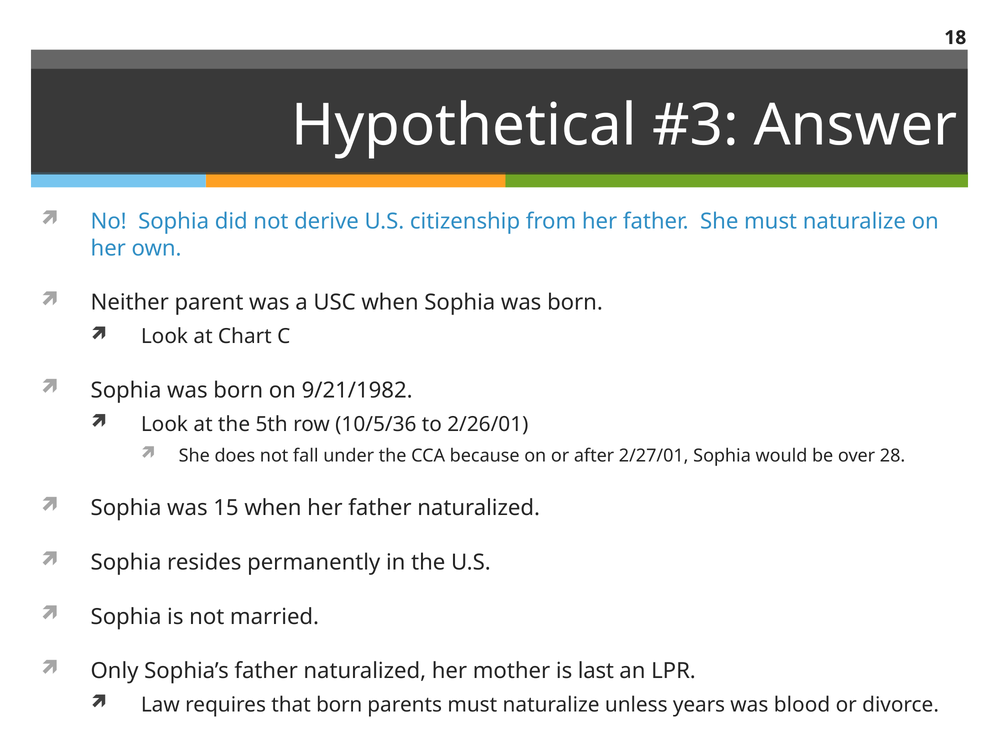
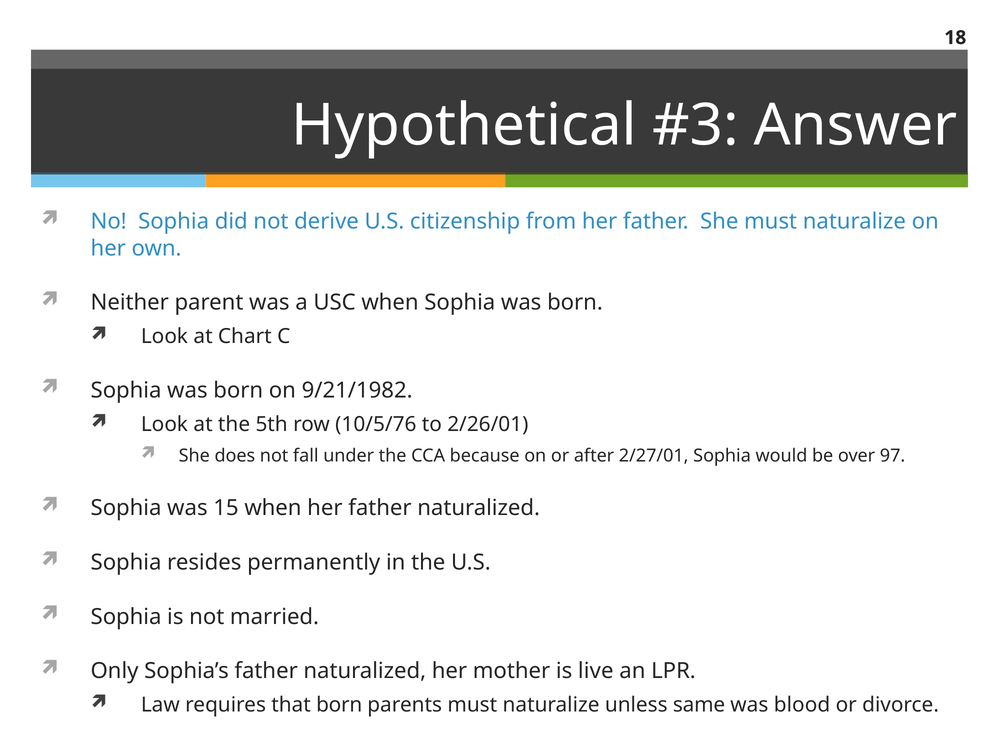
10/5/36: 10/5/36 -> 10/5/76 (376, 424)
28: 28 -> 97 (893, 456)
last: last -> live (596, 671)
years: years -> same (699, 705)
